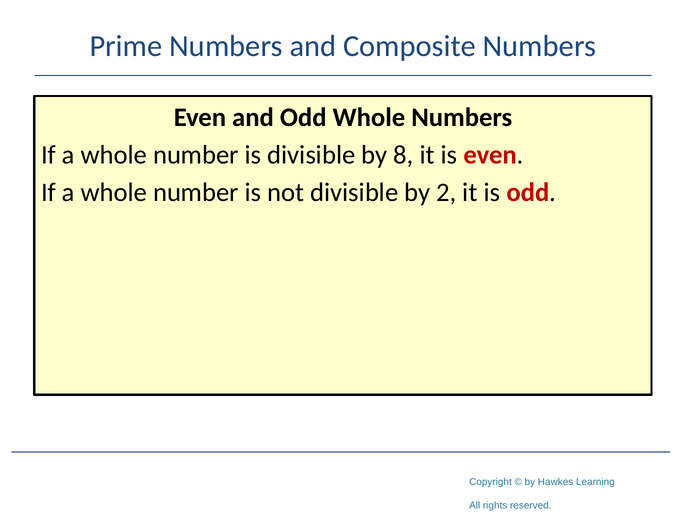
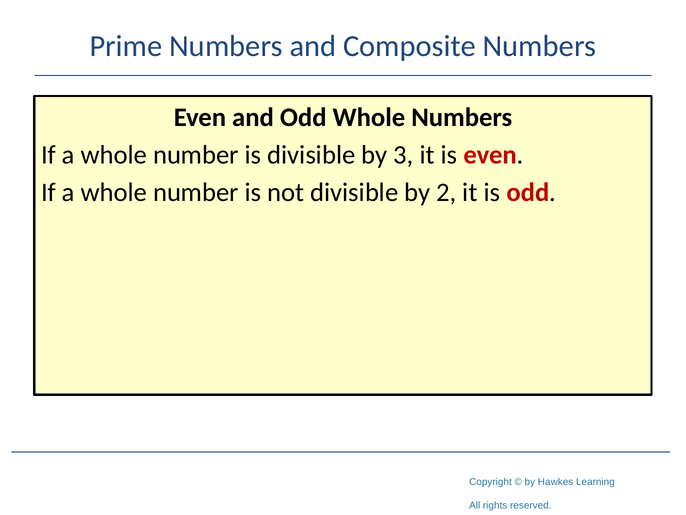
8: 8 -> 3 (403, 155)
